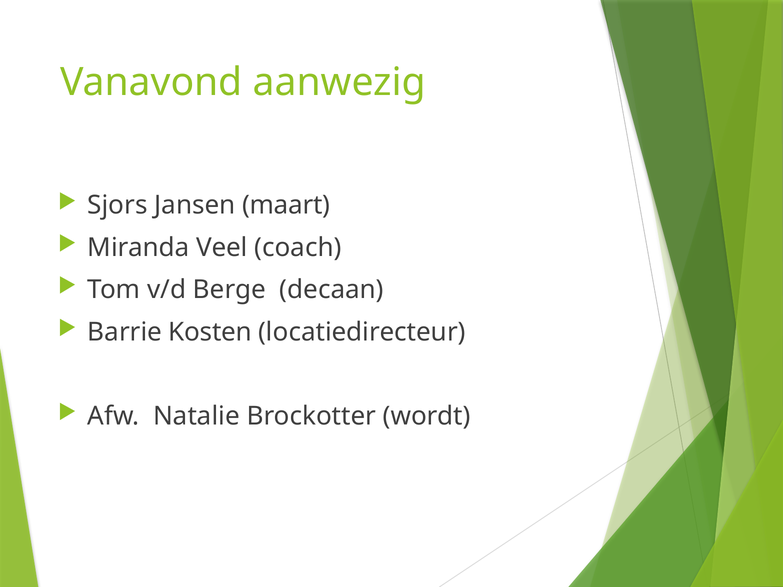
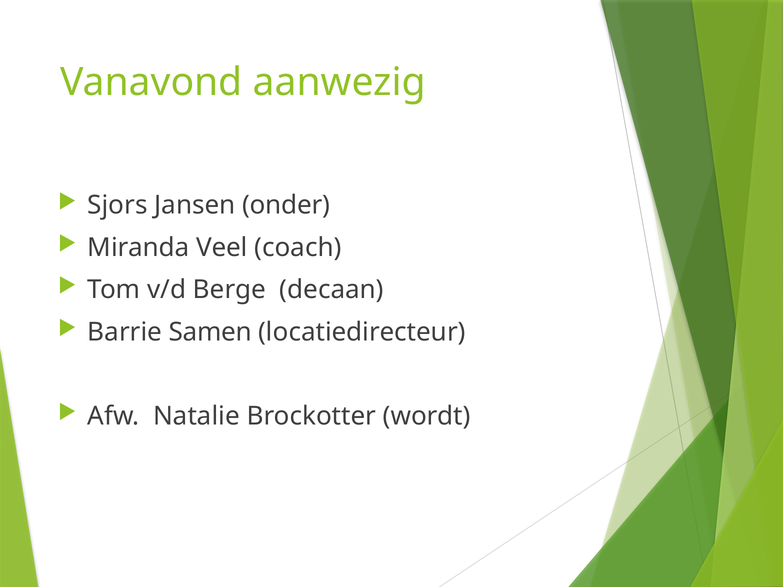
maart: maart -> onder (286, 205)
Kosten: Kosten -> Samen (210, 332)
